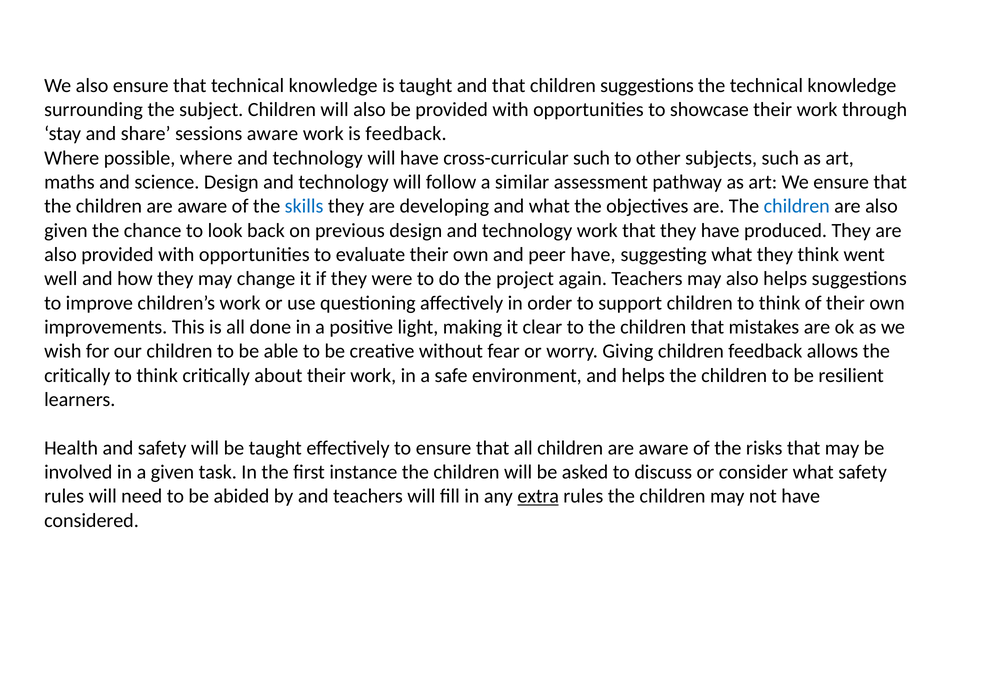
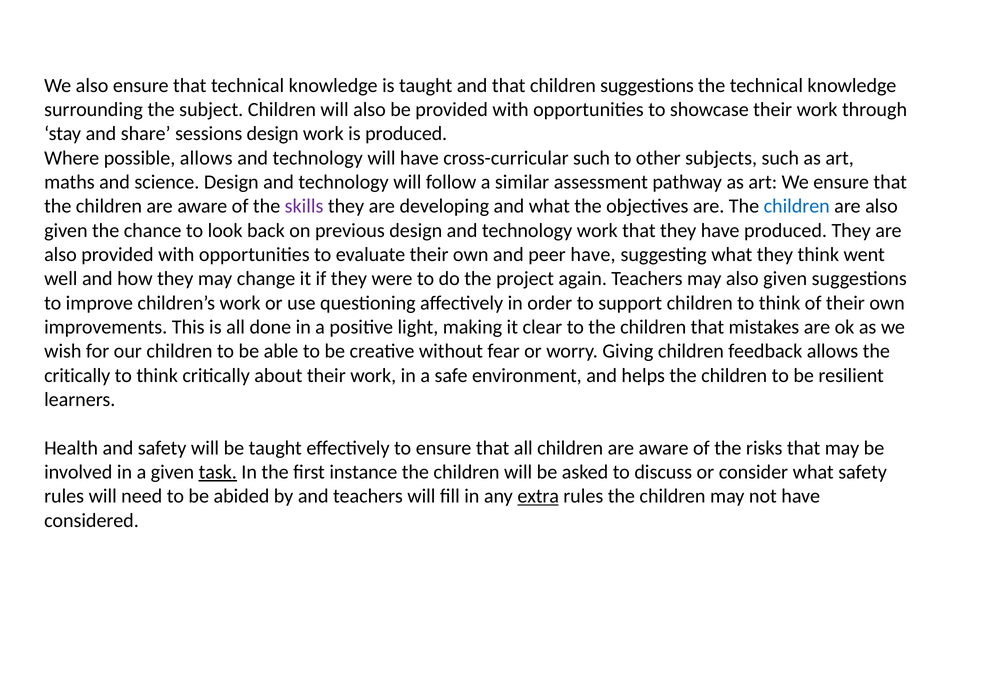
sessions aware: aware -> design (273, 134)
is feedback: feedback -> produced (406, 134)
possible where: where -> allows (206, 158)
skills colour: blue -> purple (304, 206)
may also helps: helps -> given (785, 279)
task underline: none -> present (218, 472)
